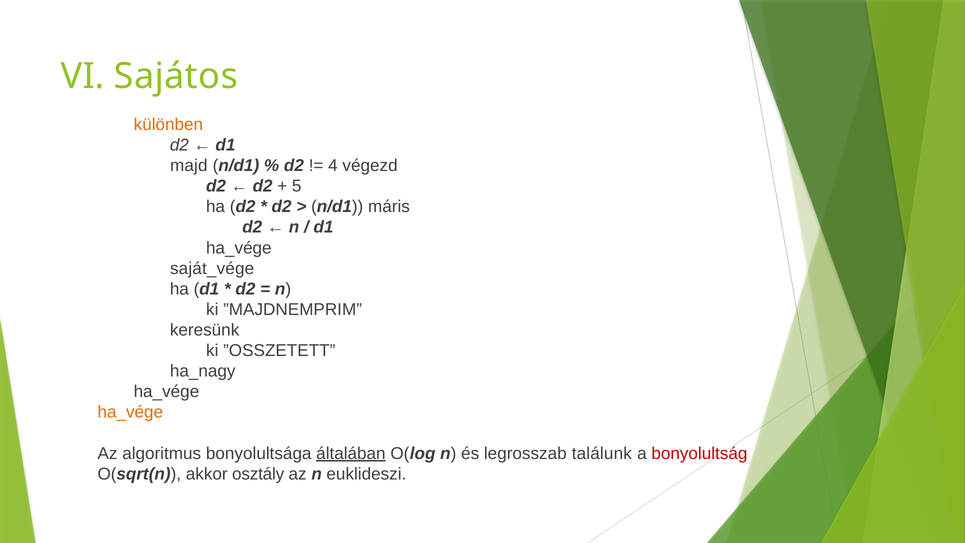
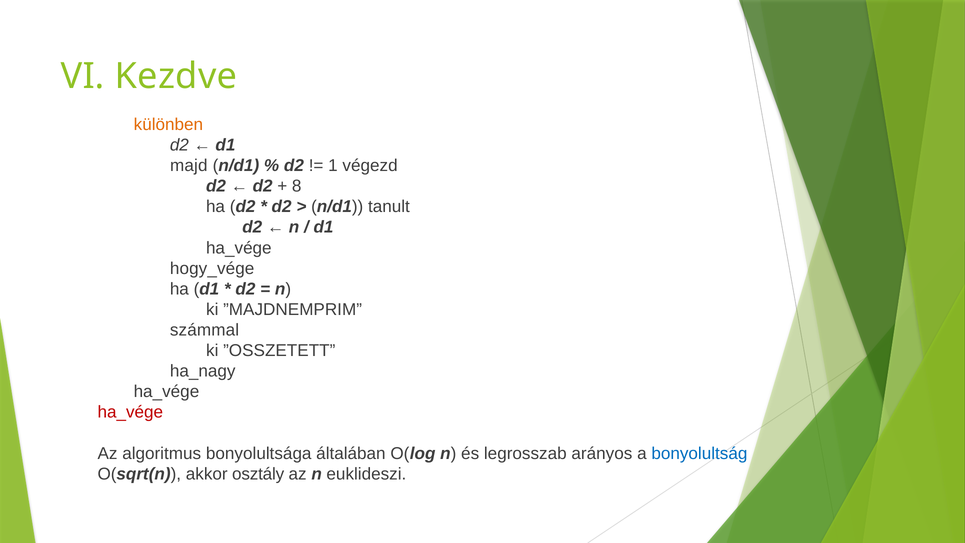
Sajátos: Sajátos -> Kezdve (176, 76)
4: 4 -> 1 (333, 166)
5: 5 -> 8 (297, 186)
máris: máris -> tanult (389, 207)
saját_vége: saját_vége -> hogy_vége (212, 268)
keresünk: keresünk -> számmal (205, 330)
ha_vége colour: orange -> red (130, 412)
általában underline: present -> none (351, 453)
találunk: találunk -> arányos (602, 453)
bonyolultság colour: red -> blue (699, 453)
